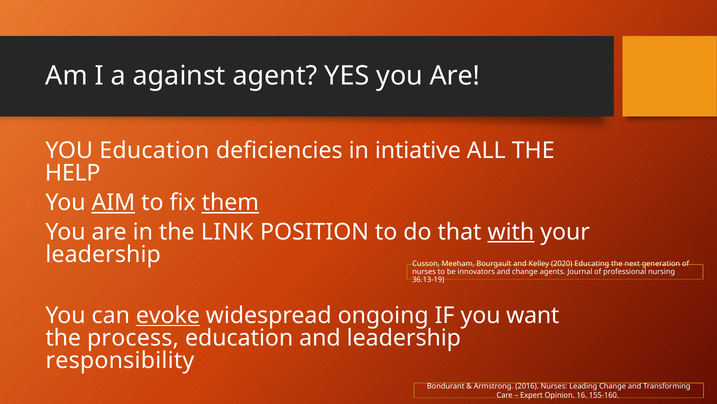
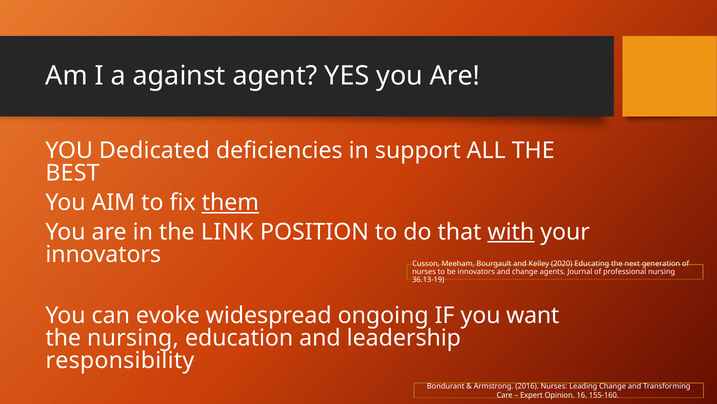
YOU Education: Education -> Dedicated (154, 150)
intiative: intiative -> support (418, 150)
HELP: HELP -> BEST (73, 173)
AIM underline: present -> none (113, 202)
leadership: leadership -> innovators (103, 254)
evoke underline: present -> none (168, 315)
the process: process -> nursing (133, 337)
